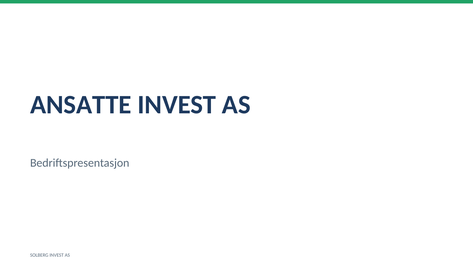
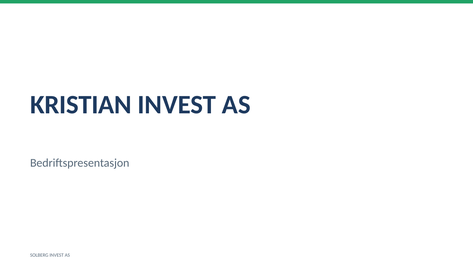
ANSATTE: ANSATTE -> KRISTIAN (81, 105)
